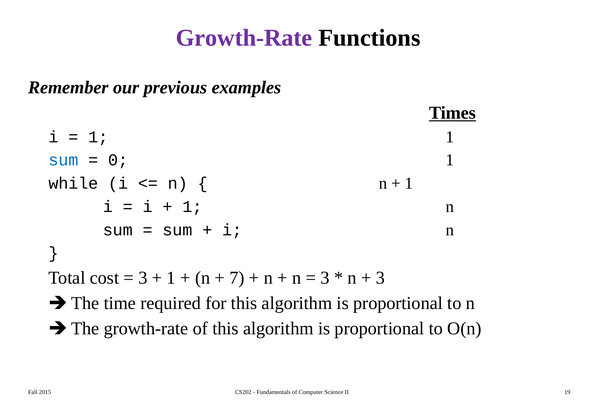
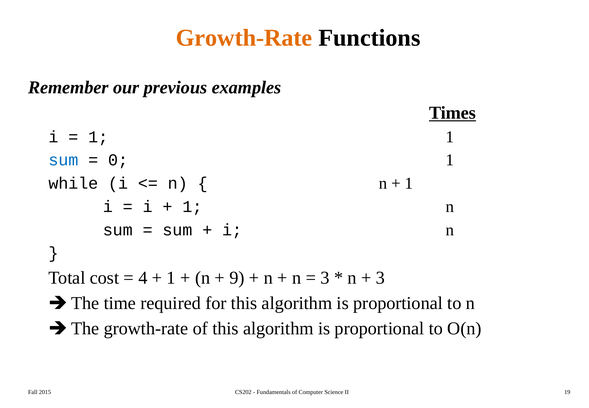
Growth-Rate colour: purple -> orange (244, 38)
3: 3 -> 4 (143, 278)
7: 7 -> 9 (237, 278)
